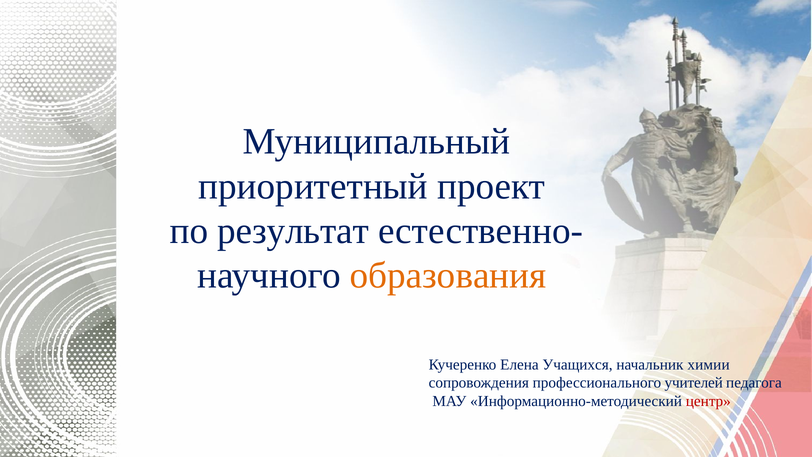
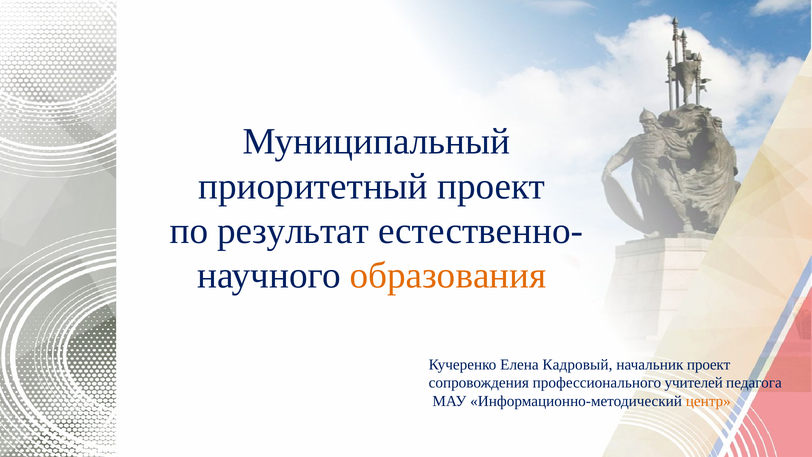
Учащихся: Учащихся -> Кадровый (577, 364)
начальник химии: химии -> проект (709, 364)
центр colour: red -> orange (708, 401)
